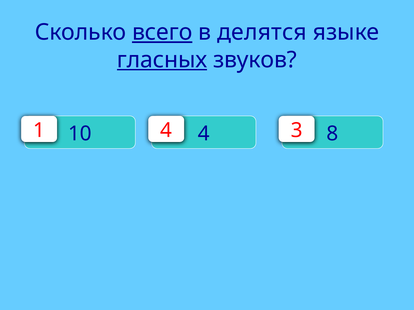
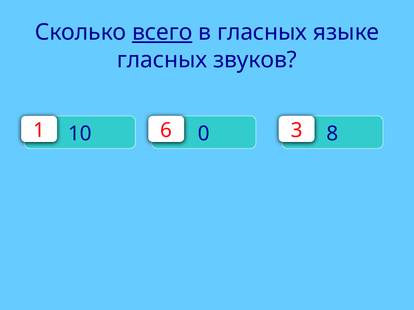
в делятся: делятся -> гласных (262, 32)
гласных underline: present -> none (162, 60)
1 4: 4 -> 6 (166, 131)
10 4: 4 -> 0 (204, 134)
